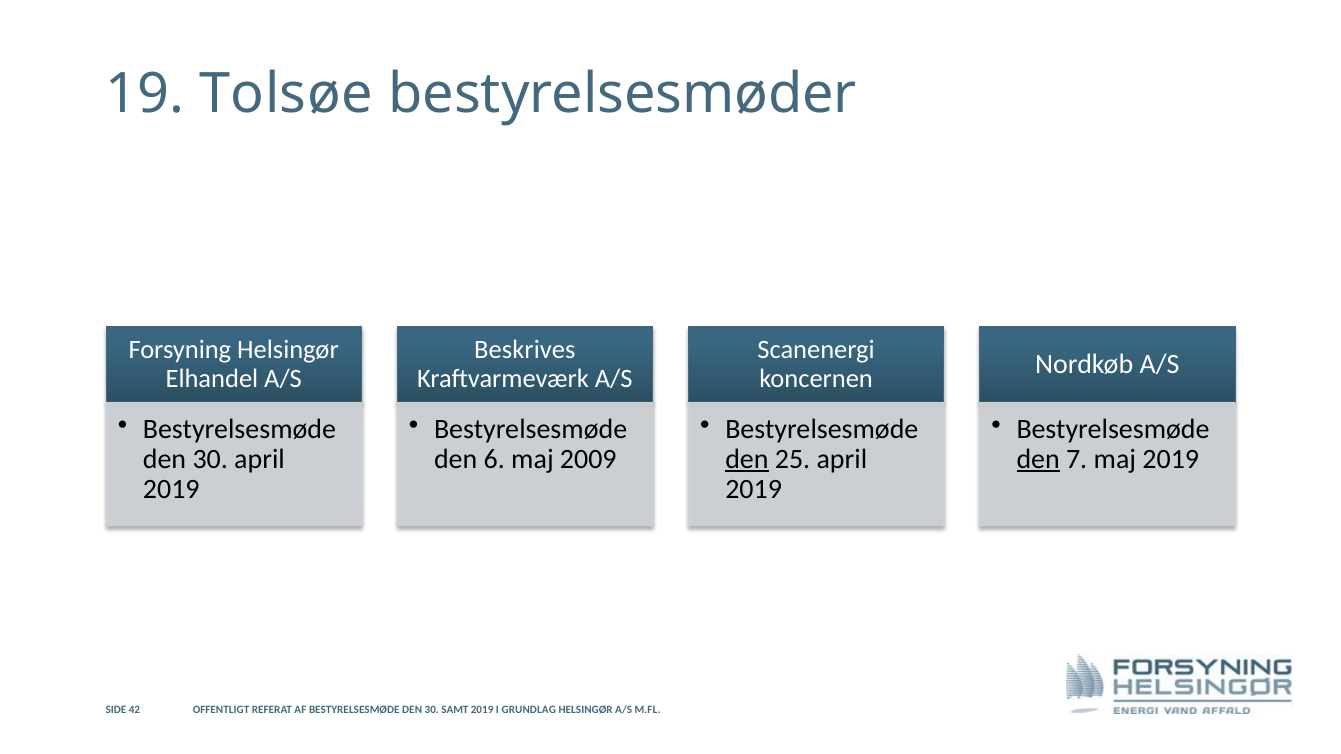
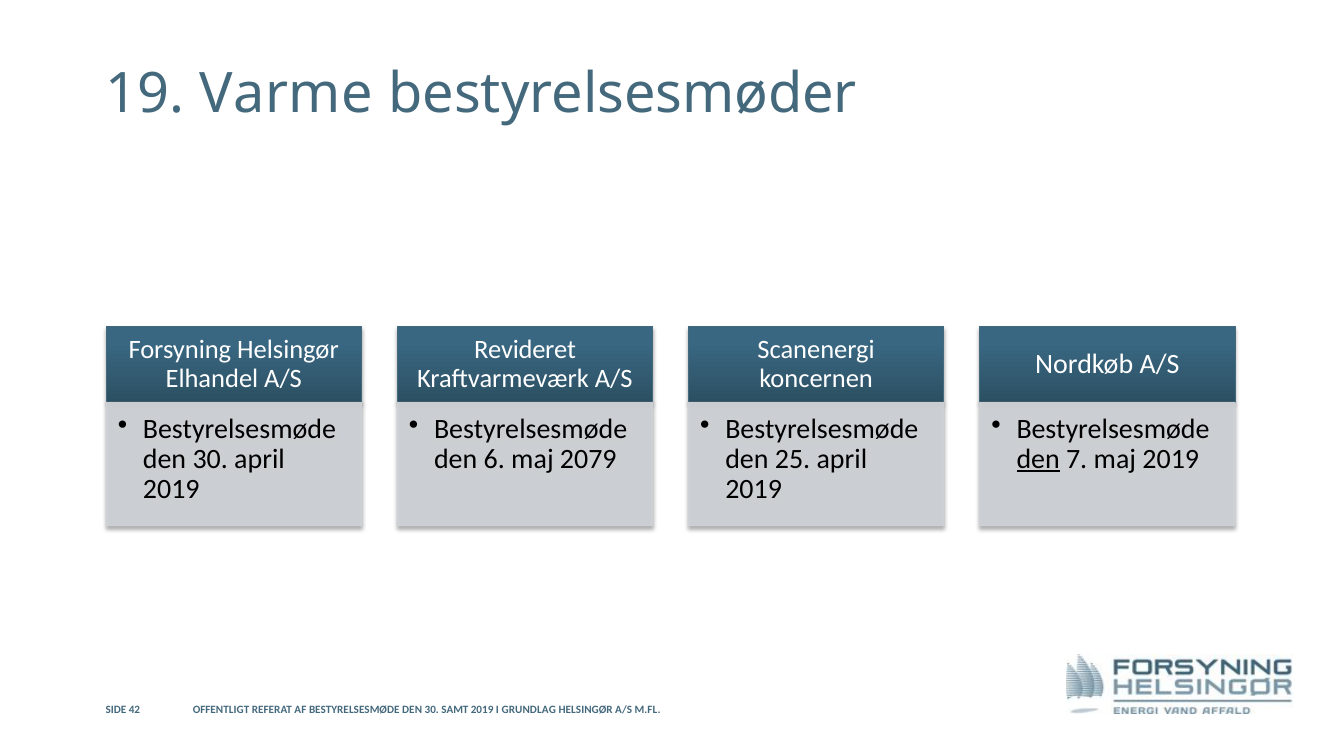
Tolsøe: Tolsøe -> Varme (286, 94)
Beskrives: Beskrives -> Revideret (525, 350)
2009: 2009 -> 2079 (588, 459)
den underline: present -> none (747, 459)
